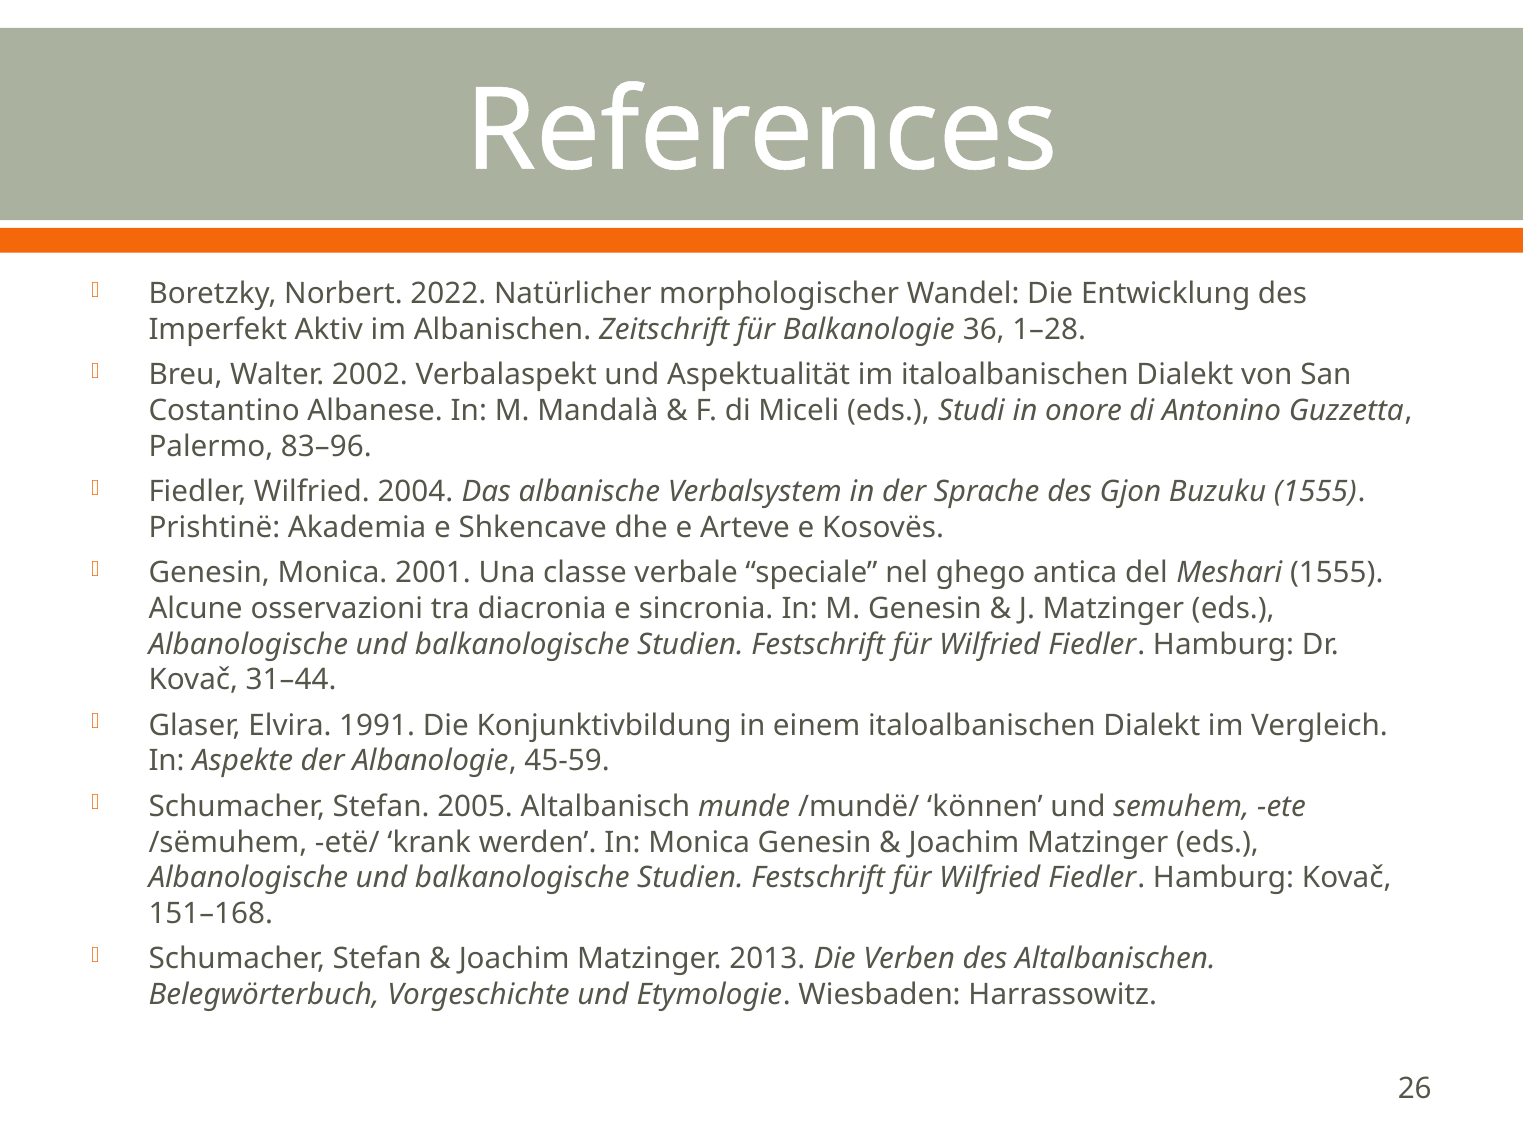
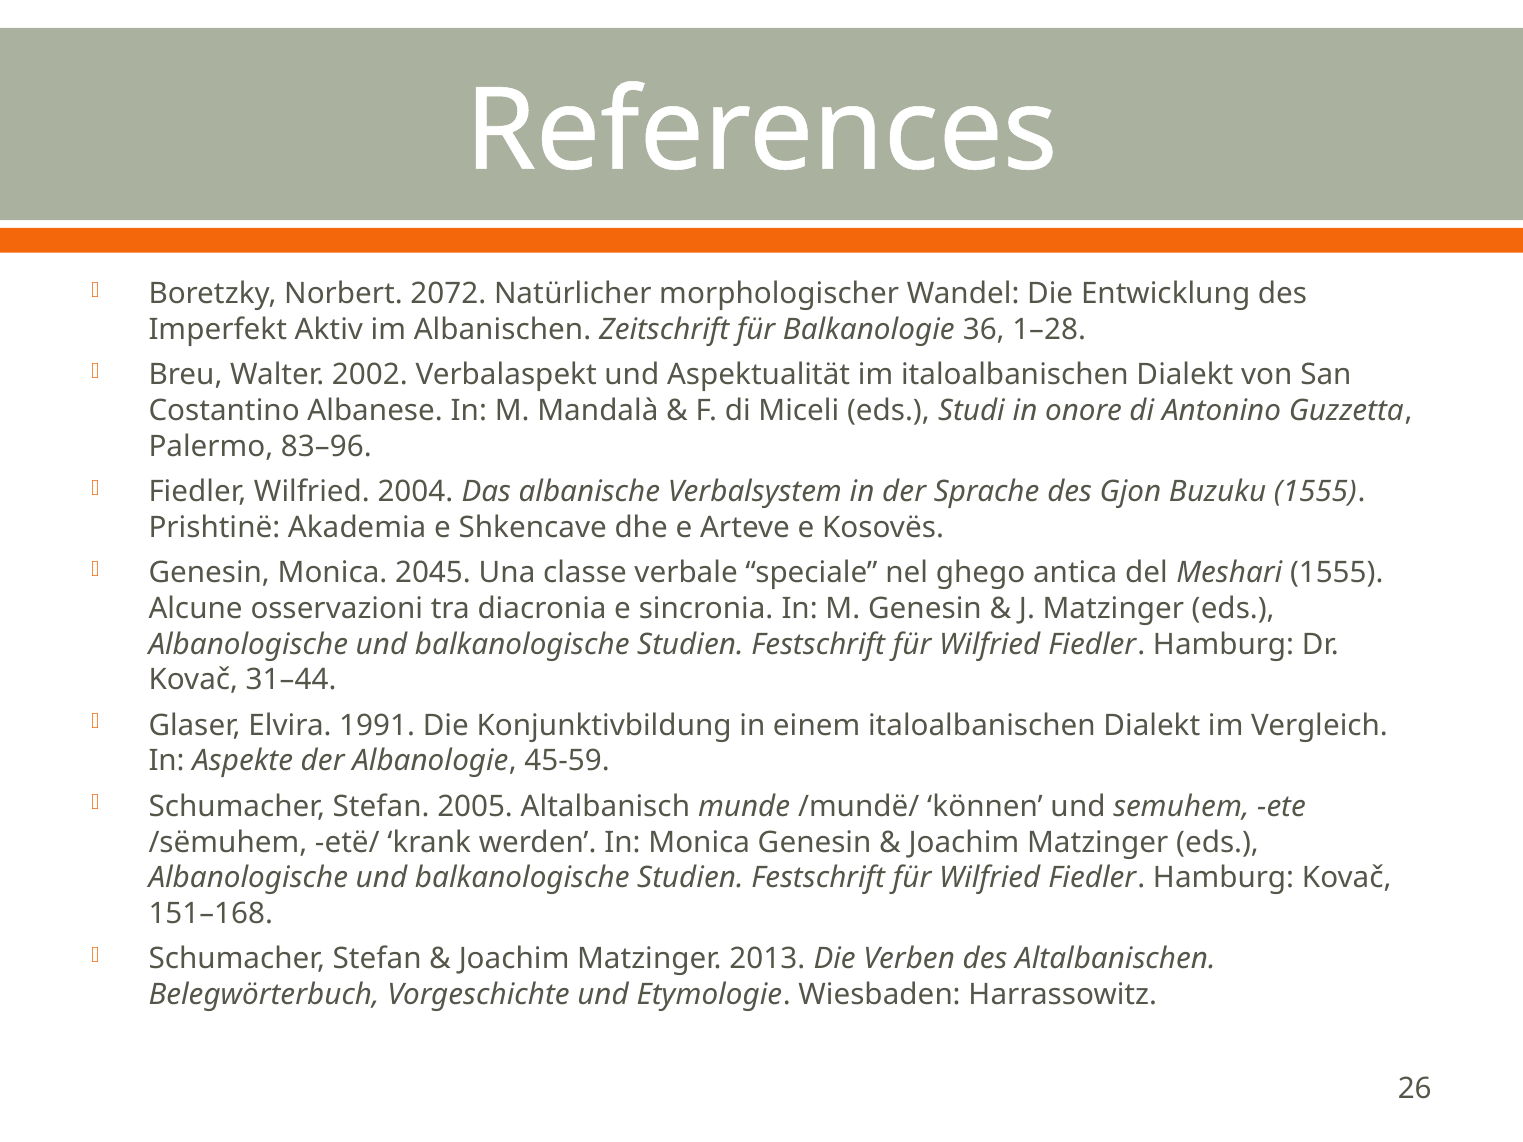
2022: 2022 -> 2072 (448, 294)
2001: 2001 -> 2045 (433, 573)
